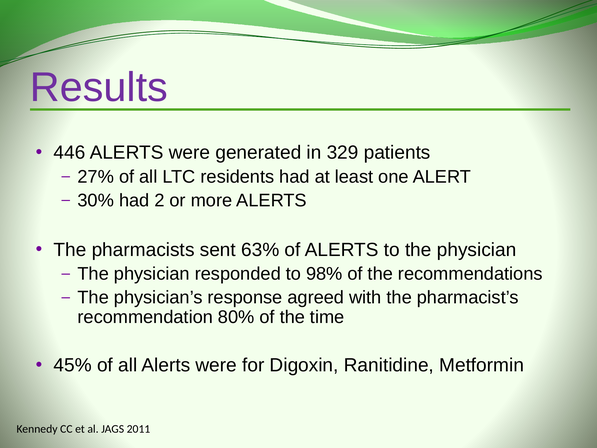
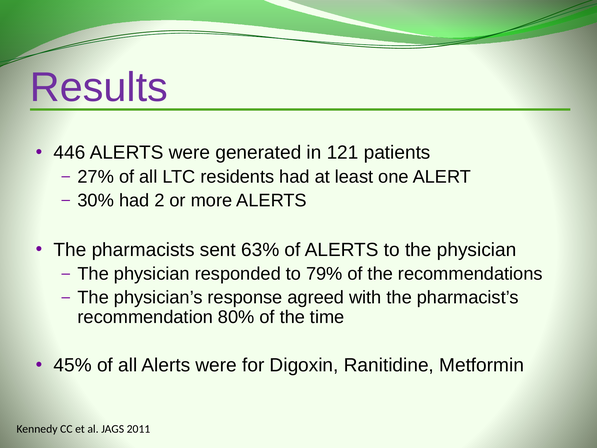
329: 329 -> 121 (343, 152)
98%: 98% -> 79% (324, 274)
